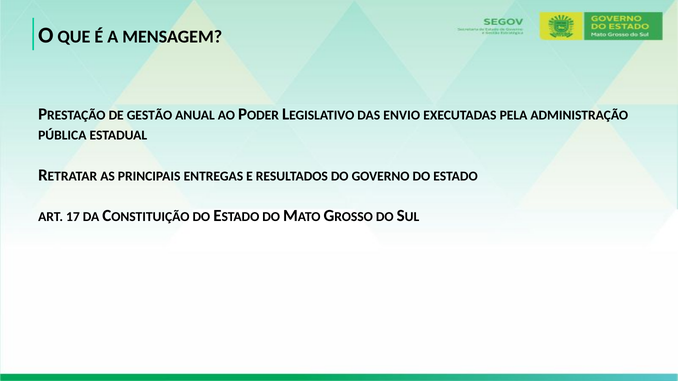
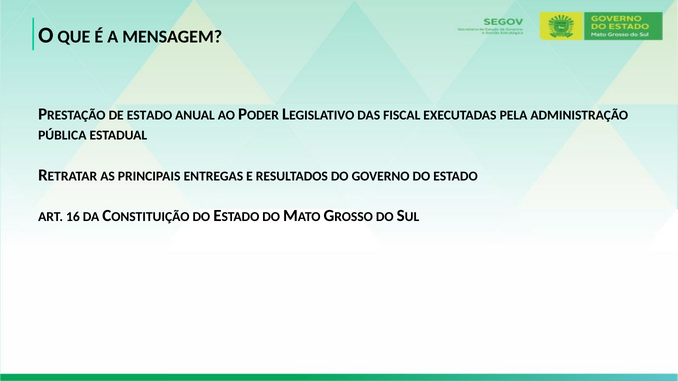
DE GESTÃO: GESTÃO -> ESTADO (149, 115)
ENVIO: ENVIO -> FISCAL (402, 115)
17: 17 -> 16 (73, 217)
